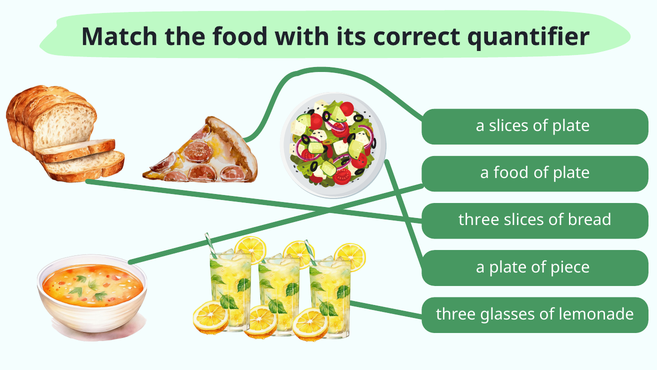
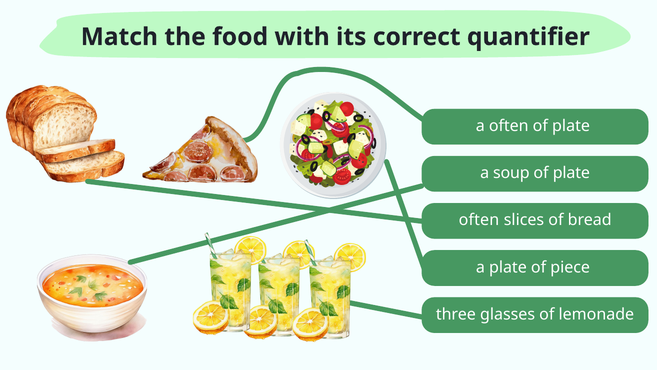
a slices: slices -> often (509, 126)
a food: food -> soup (511, 173)
three: three -> often (479, 220)
